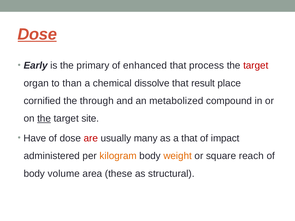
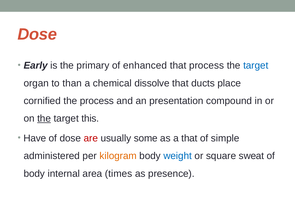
Dose underline: present -> none (37, 34)
target colour: red -> blue (256, 66)
result: result -> ducts (203, 83)
the through: through -> process (97, 101)
metabolized: metabolized -> presentation (176, 101)
site: site -> this (90, 119)
many: many -> some (146, 138)
impact: impact -> simple (225, 138)
weight colour: orange -> blue (178, 156)
reach: reach -> sweat (251, 156)
volume: volume -> internal (64, 174)
these: these -> times (119, 174)
structural: structural -> presence (171, 174)
